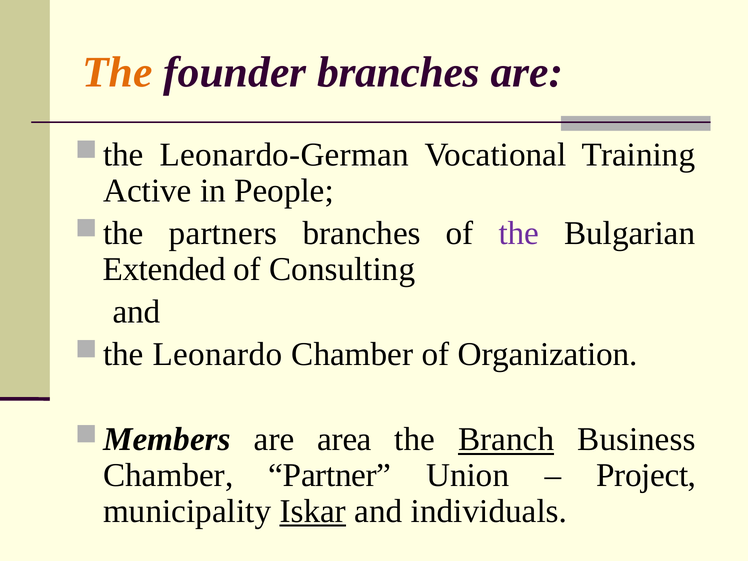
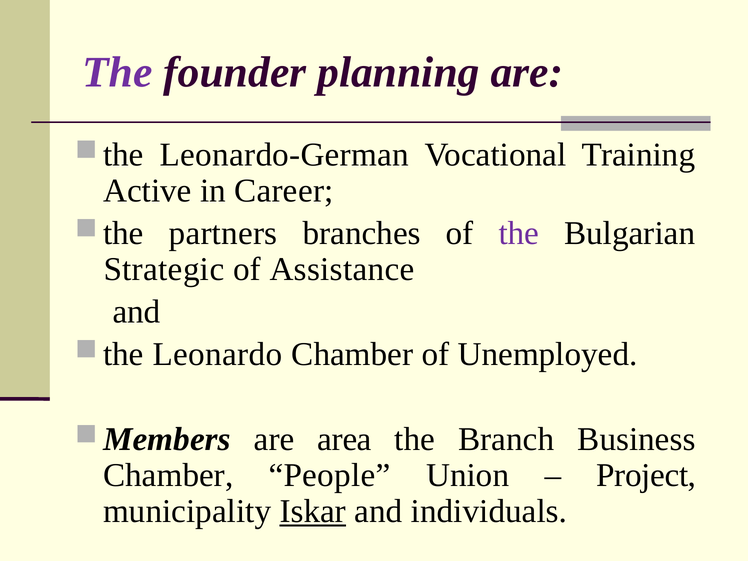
The colour: orange -> purple (117, 73)
founder branches: branches -> planning (398, 73)
People: People -> Career (284, 191)
Extended: Extended -> Strategic (164, 269)
Consulting: Consulting -> Assistance (342, 269)
Organization: Organization -> Unemployed (548, 354)
Branch underline: present -> none (506, 439)
Partner: Partner -> People (330, 475)
